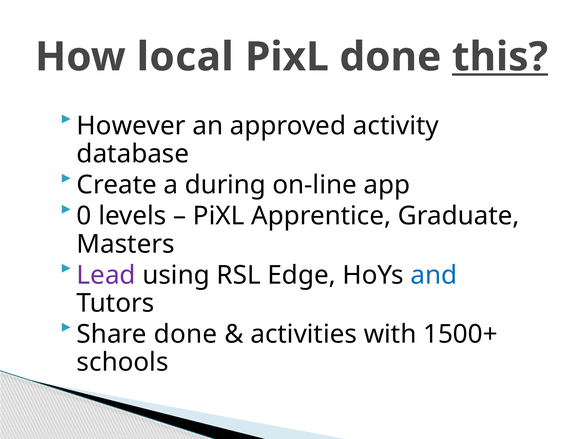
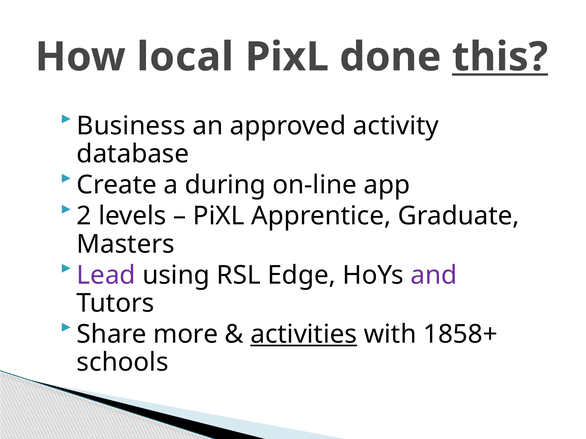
However: However -> Business (131, 126)
0: 0 -> 2 (84, 216)
and colour: blue -> purple (434, 275)
Share done: done -> more (186, 335)
activities underline: none -> present (304, 335)
1500+: 1500+ -> 1858+ (460, 335)
